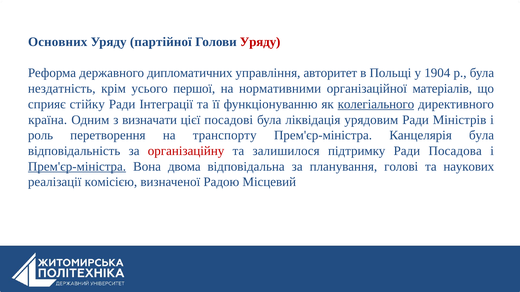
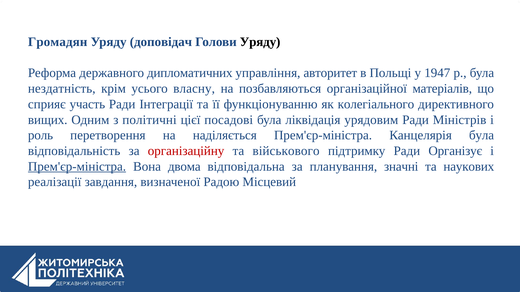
Основних: Основних -> Громадян (58, 42)
партійної: партійної -> доповідач (161, 42)
Уряду colour: red -> black (260, 42)
1904: 1904 -> 1947 (437, 73)
першої: першої -> власну (194, 89)
нормативними: нормативними -> позбавляються (280, 89)
стійку: стійку -> участь (87, 104)
колегіального underline: present -> none (376, 104)
країна: країна -> вищих (48, 120)
визначати: визначати -> політичні (149, 120)
транспорту: транспорту -> наділяється (225, 136)
залишилося: залишилося -> військового (286, 151)
Посадова: Посадова -> Організує (455, 151)
голові: голові -> значні (401, 167)
комісією: комісією -> завдання (111, 182)
